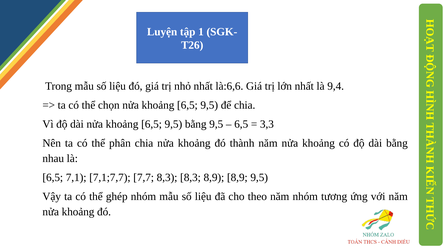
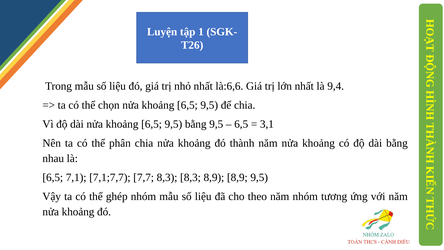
3,3: 3,3 -> 3,1 (267, 124)
